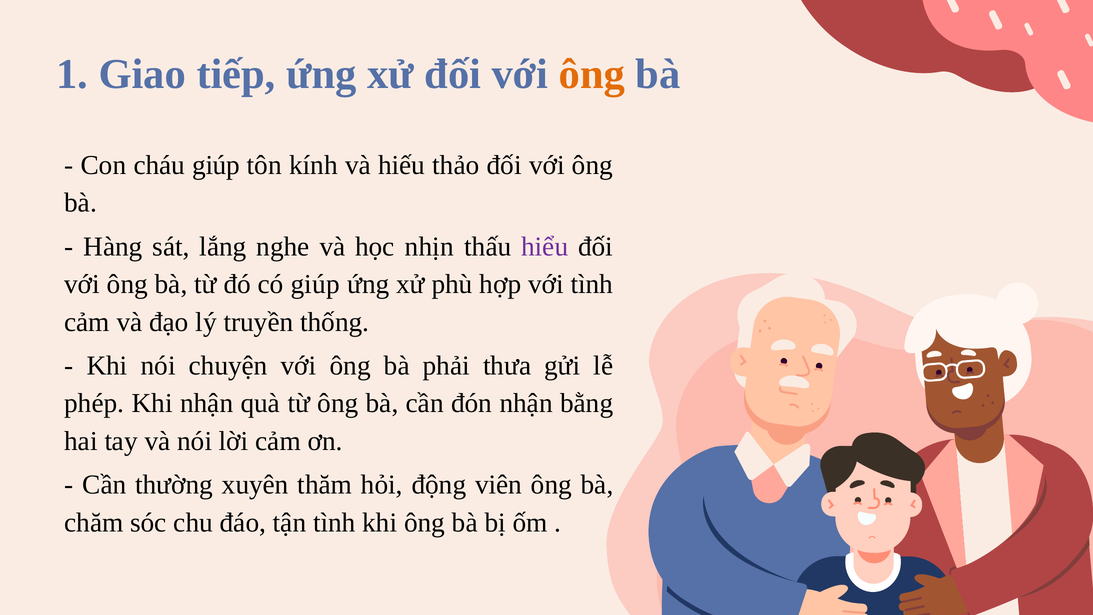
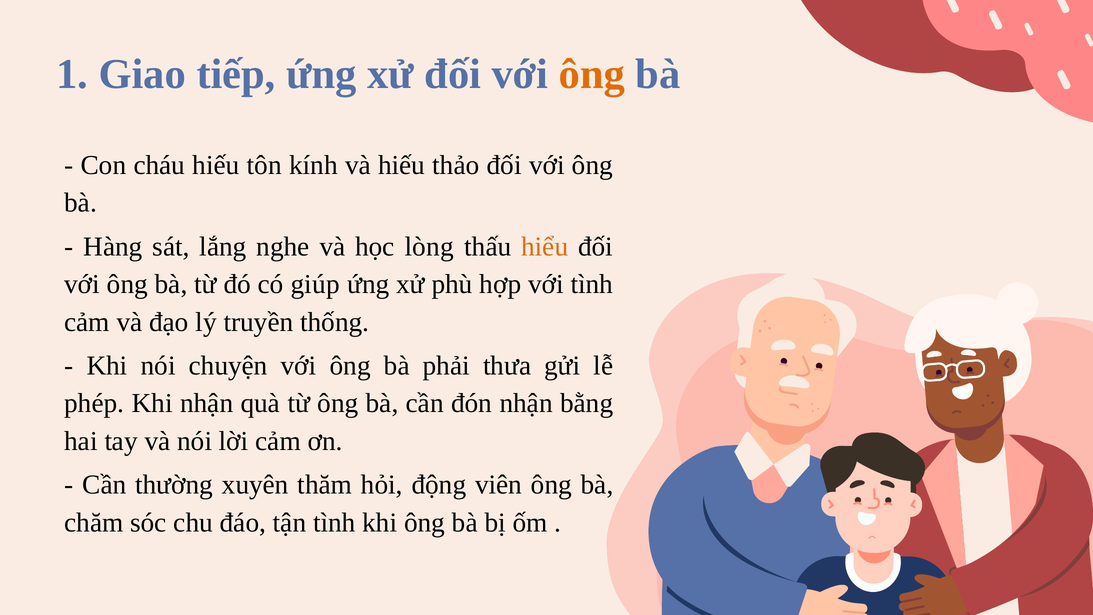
cháu giúp: giúp -> hiếu (216, 165)
nhịn: nhịn -> lòng (429, 246)
hiểu colour: purple -> orange (545, 246)
